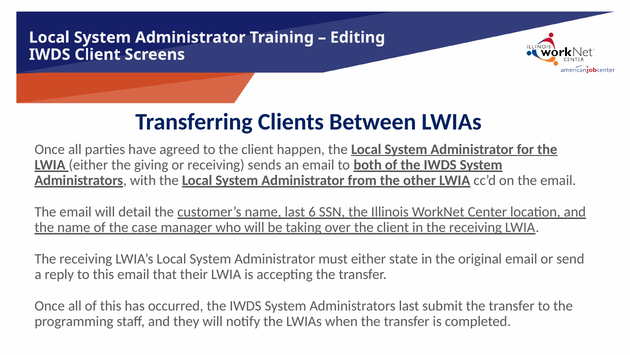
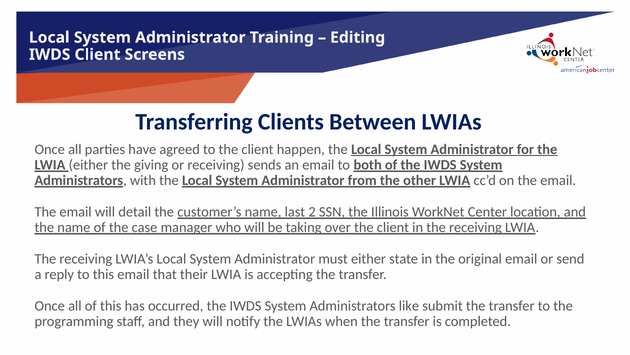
6: 6 -> 2 (312, 212)
Administrators last: last -> like (409, 305)
